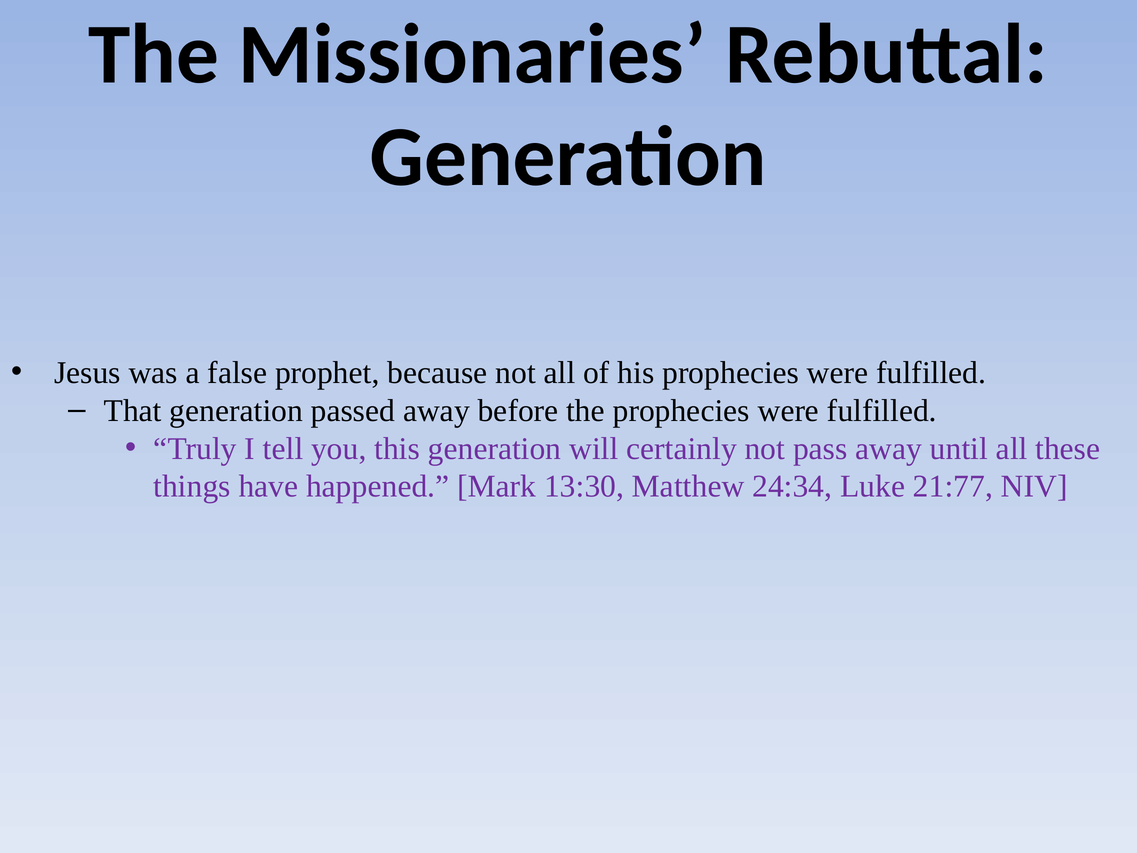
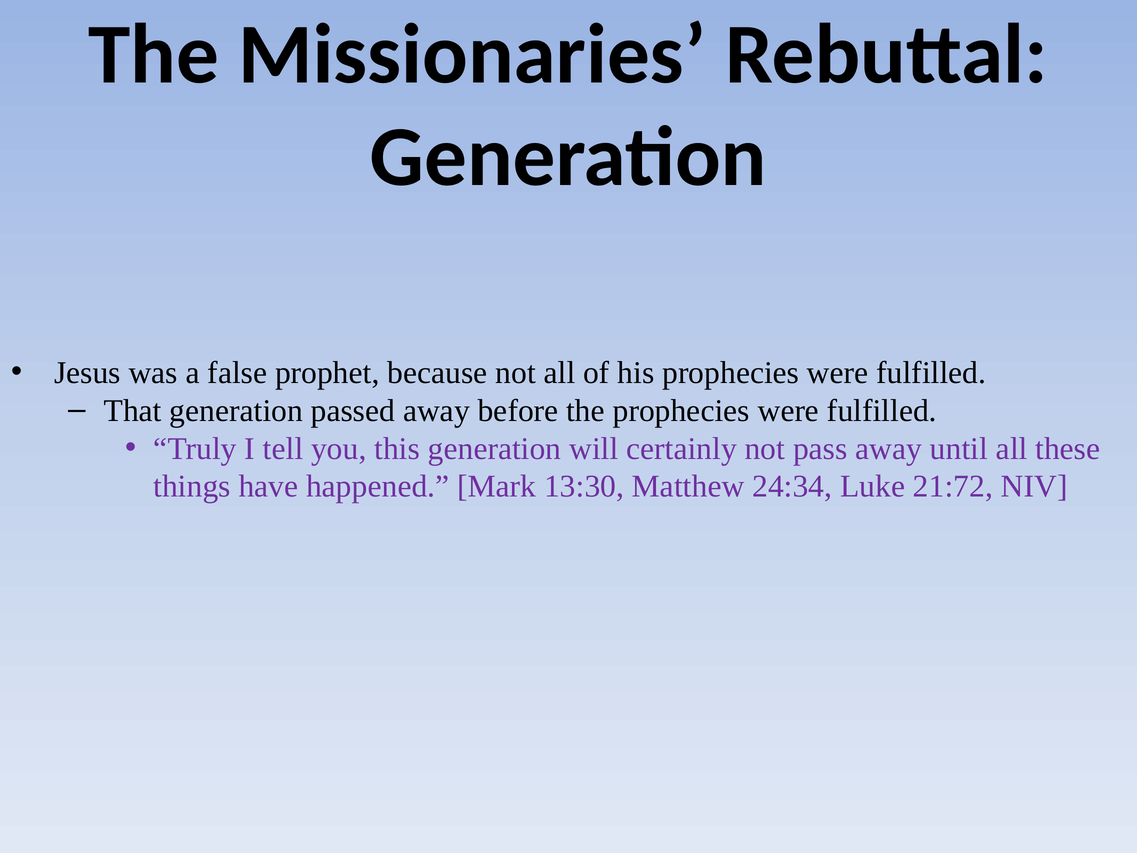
21:77: 21:77 -> 21:72 (953, 486)
